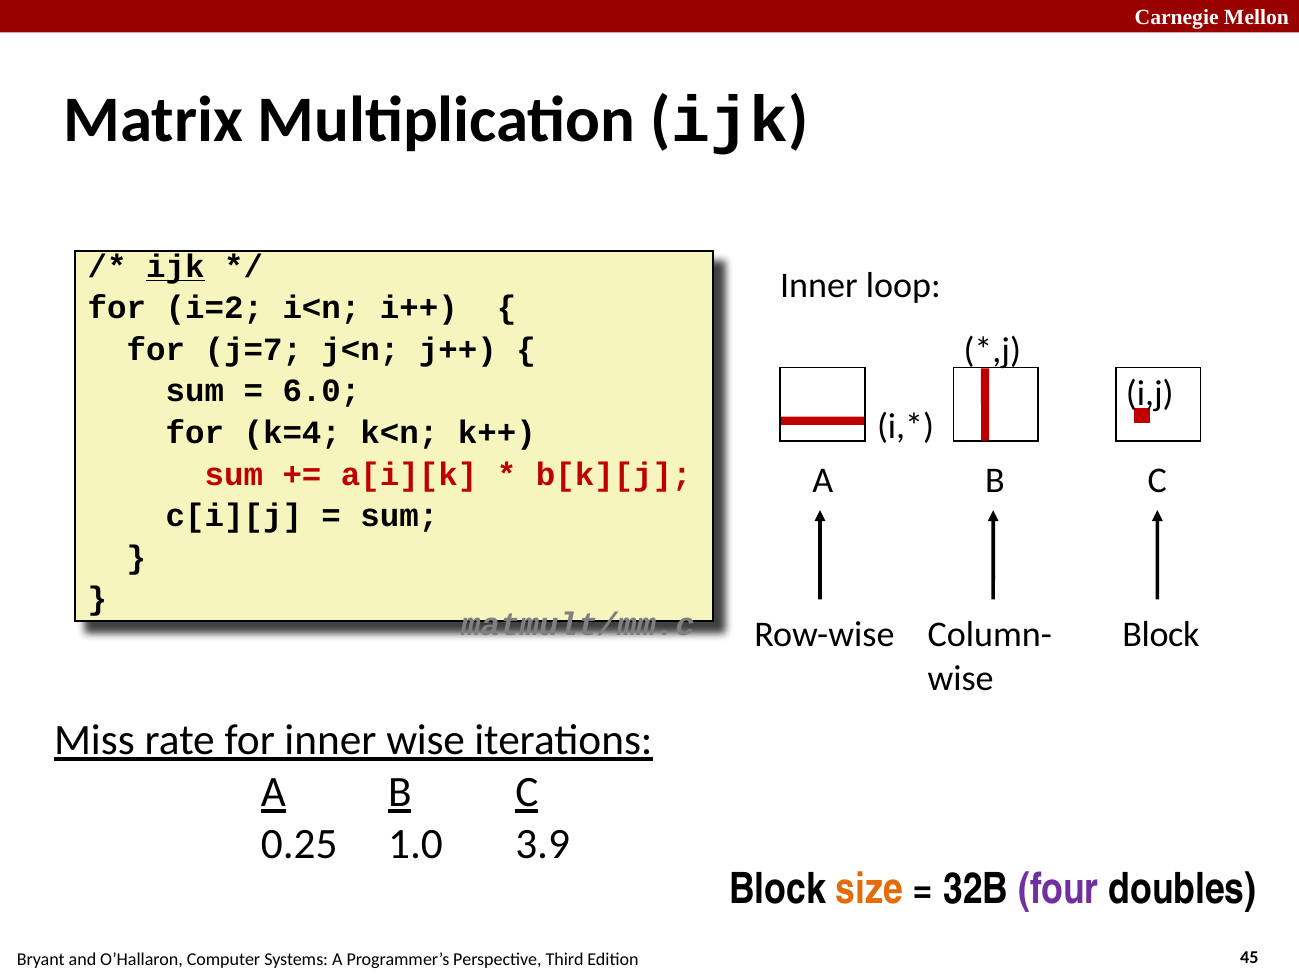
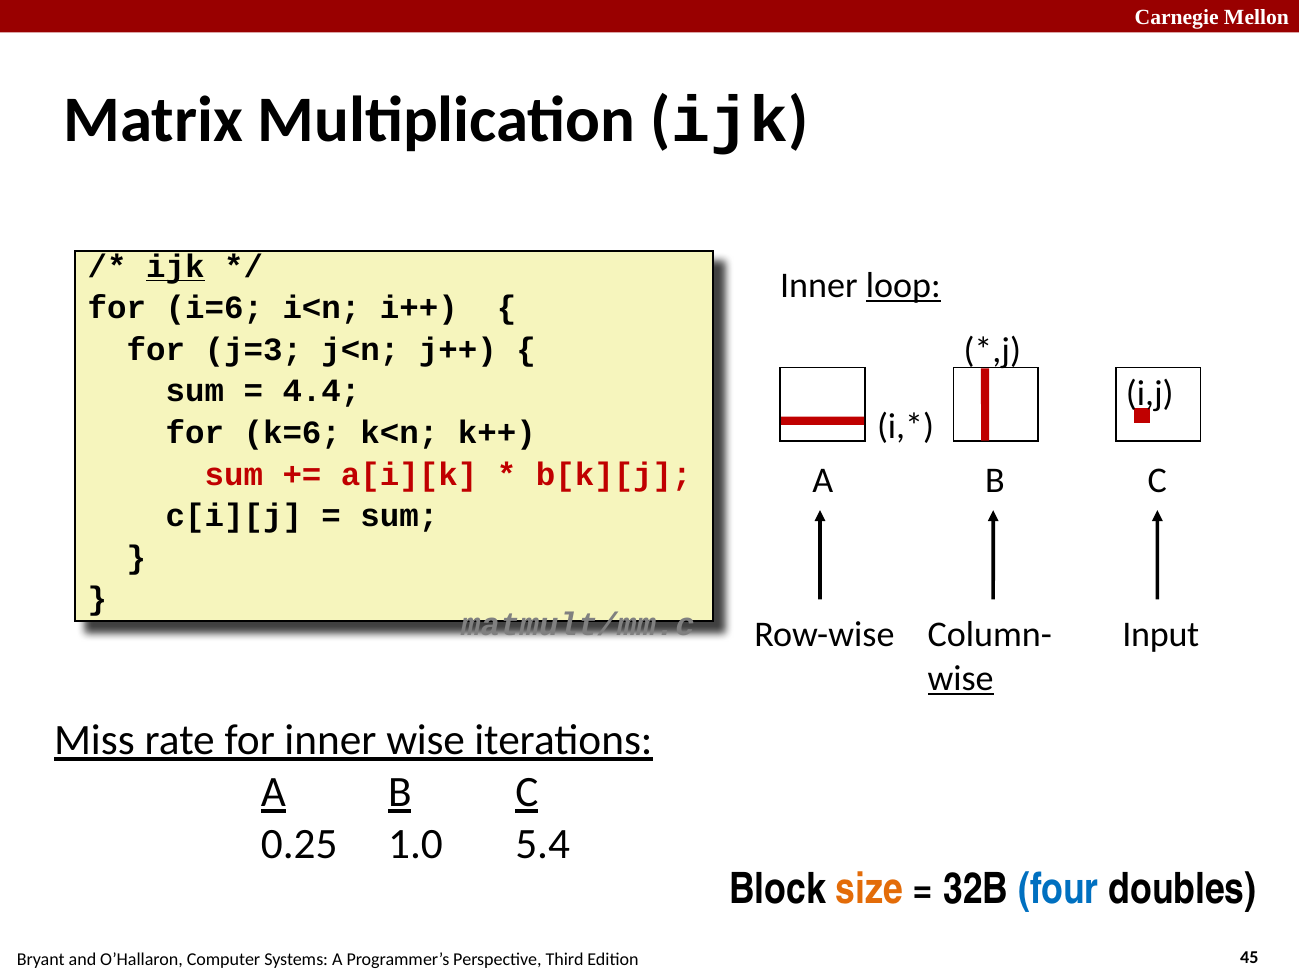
loop underline: none -> present (903, 286)
i=2: i=2 -> i=6 (214, 308)
j=7: j=7 -> j=3 (253, 350)
6.0: 6.0 -> 4.4 (321, 391)
k=4: k=4 -> k=6 (292, 433)
Row-wise Block: Block -> Input (1161, 635)
wise underline: none -> present (961, 678)
3.9: 3.9 -> 5.4 (543, 844)
four colour: purple -> blue (1059, 890)
